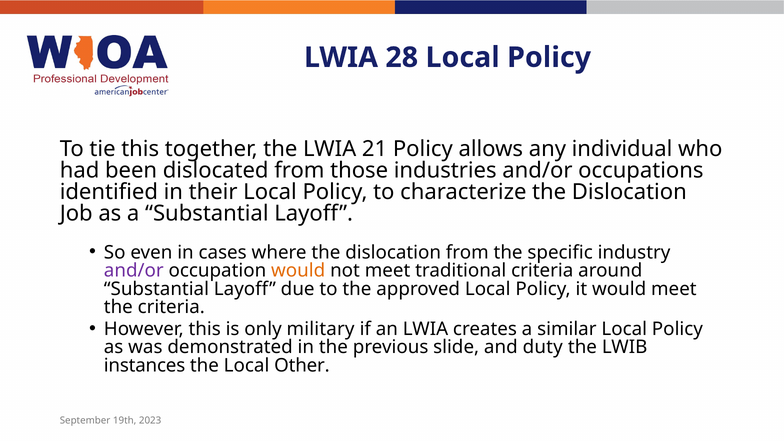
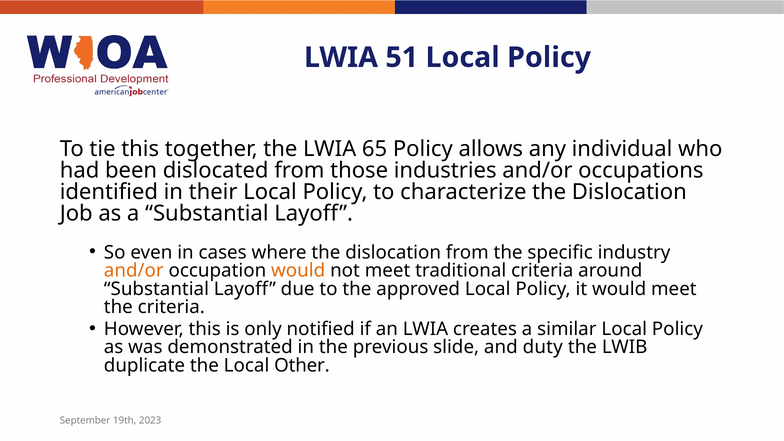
28: 28 -> 51 (402, 57)
21: 21 -> 65 (375, 149)
and/or colour: purple -> orange (134, 271)
military: military -> notified (321, 329)
instances: instances -> duplicate (144, 365)
